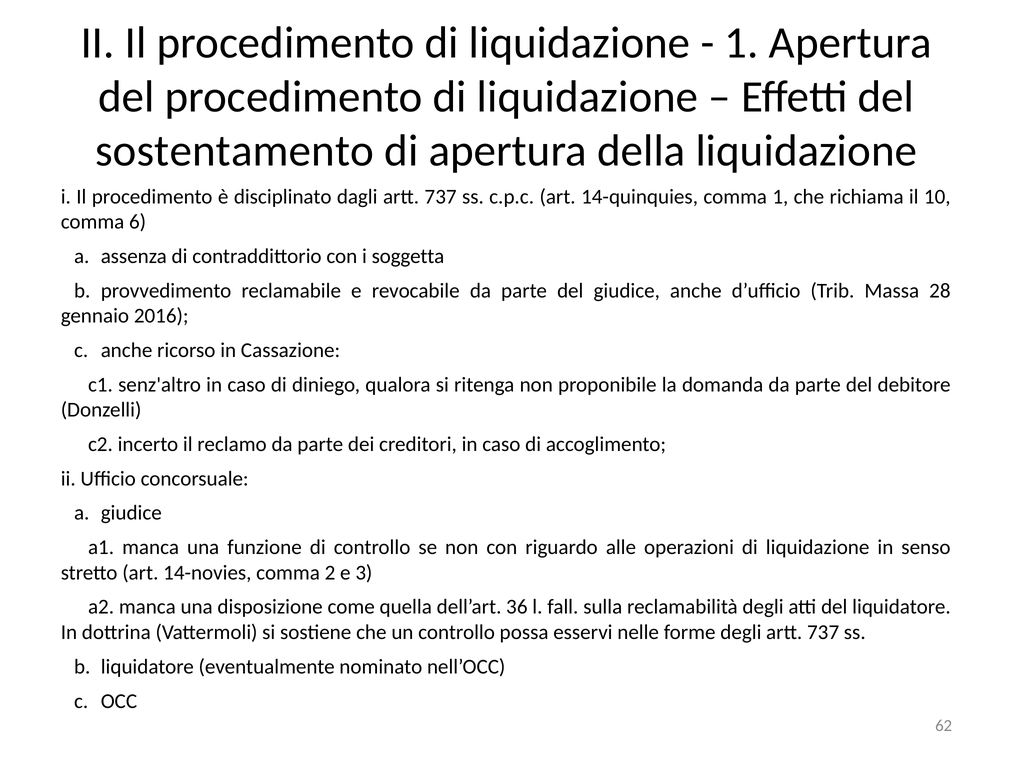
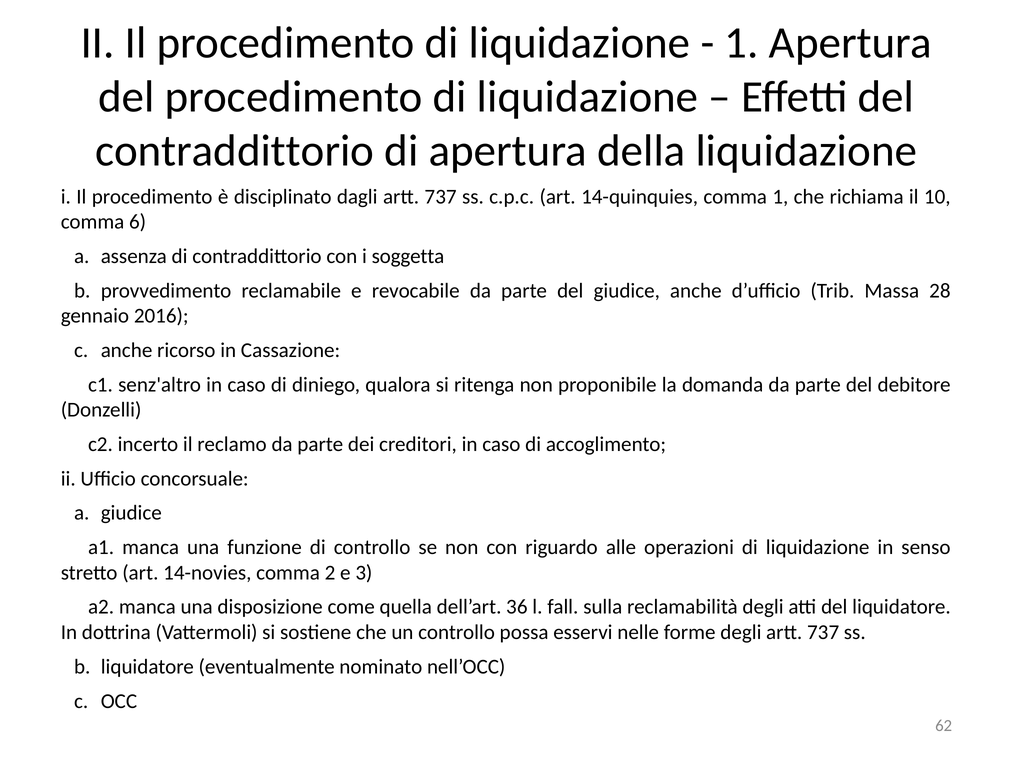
sostentamento: sostentamento -> contraddittorio (235, 151)
